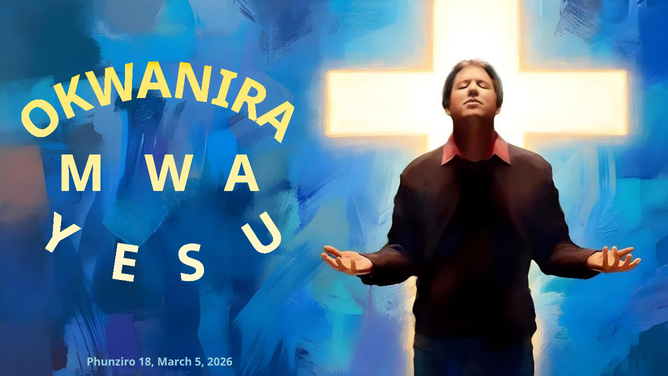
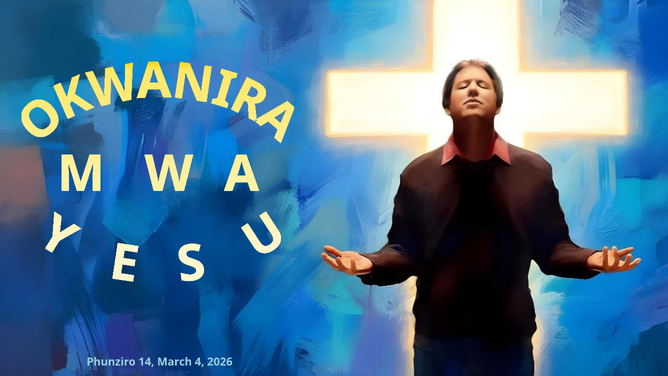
18: 18 -> 14 (146, 362)
5: 5 -> 4 (200, 362)
